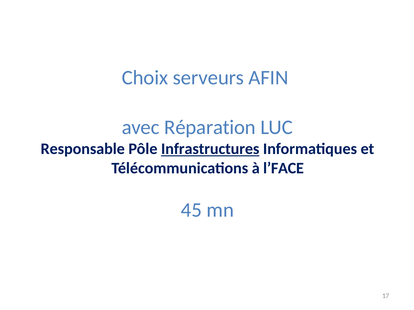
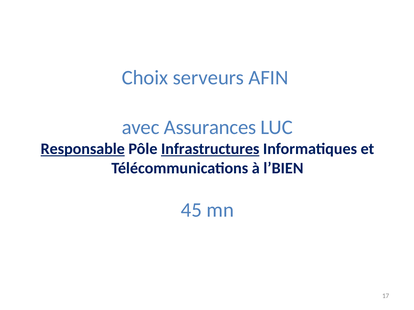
Réparation: Réparation -> Assurances (210, 128)
Responsable underline: none -> present (83, 149)
l’FACE: l’FACE -> l’BIEN (283, 169)
